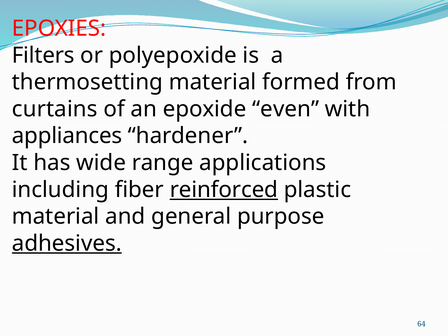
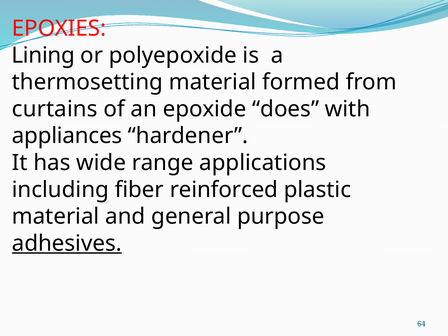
Filters: Filters -> Lining (43, 55)
even: even -> does (286, 109)
reinforced underline: present -> none (224, 190)
